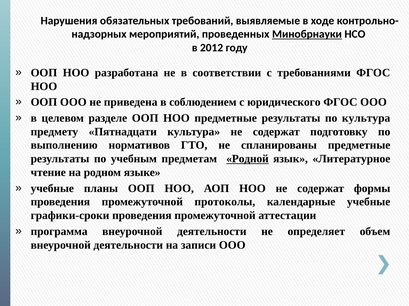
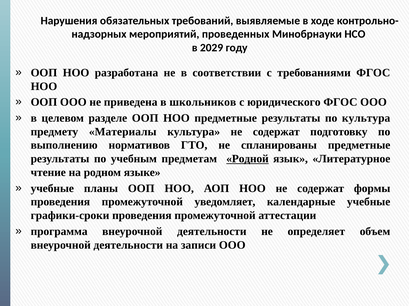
Минобрнауки underline: present -> none (307, 34)
2012: 2012 -> 2029 (212, 48)
соблюдением: соблюдением -> школьников (203, 102)
Пятнадцати: Пятнадцати -> Материалы (123, 132)
протоколы: протоколы -> уведомляет (225, 202)
